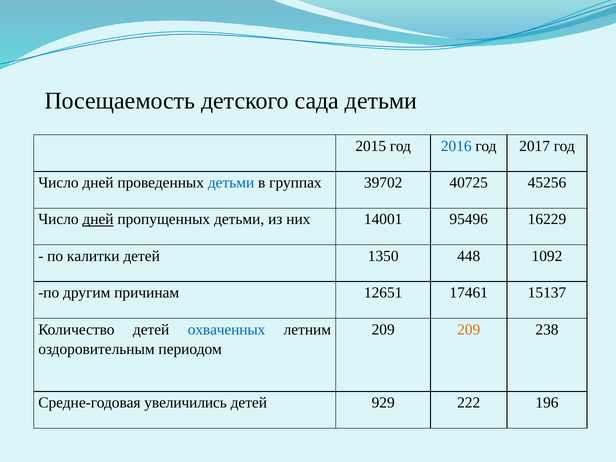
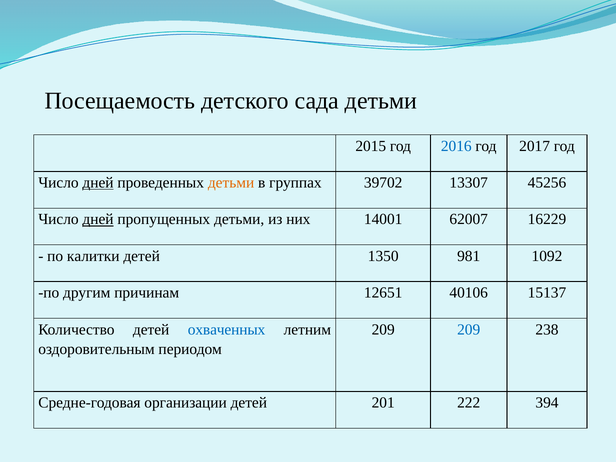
дней underline: none -> present (98, 183)
детьми colour: blue -> orange (231, 183)
40725: 40725 -> 13307 (469, 183)
95496: 95496 -> 62007 (469, 219)
448: 448 -> 981 (469, 256)
17461: 17461 -> 40106 (469, 293)
209 colour: orange -> blue (469, 329)
увеличились: увеличились -> организации (186, 403)
929: 929 -> 201 (383, 403)
196: 196 -> 394 (547, 403)
